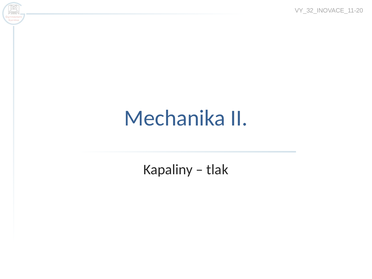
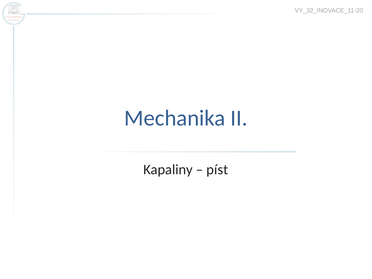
tlak: tlak -> píst (217, 170)
